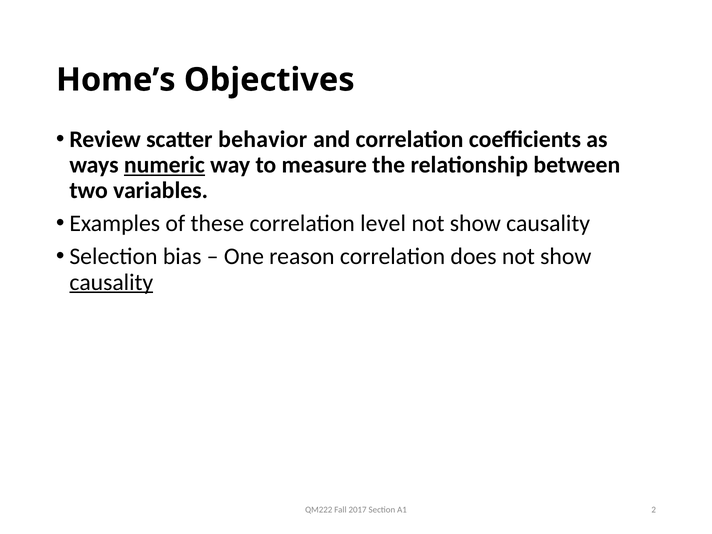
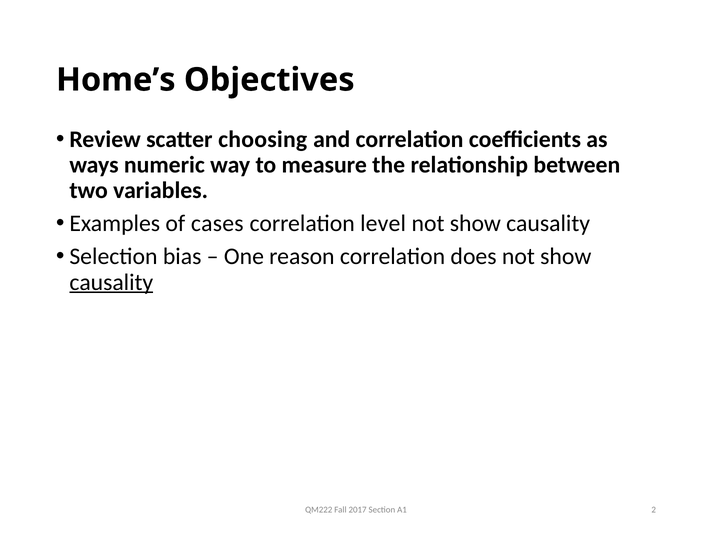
behavior: behavior -> choosing (263, 139)
numeric underline: present -> none (164, 165)
these: these -> cases (217, 224)
